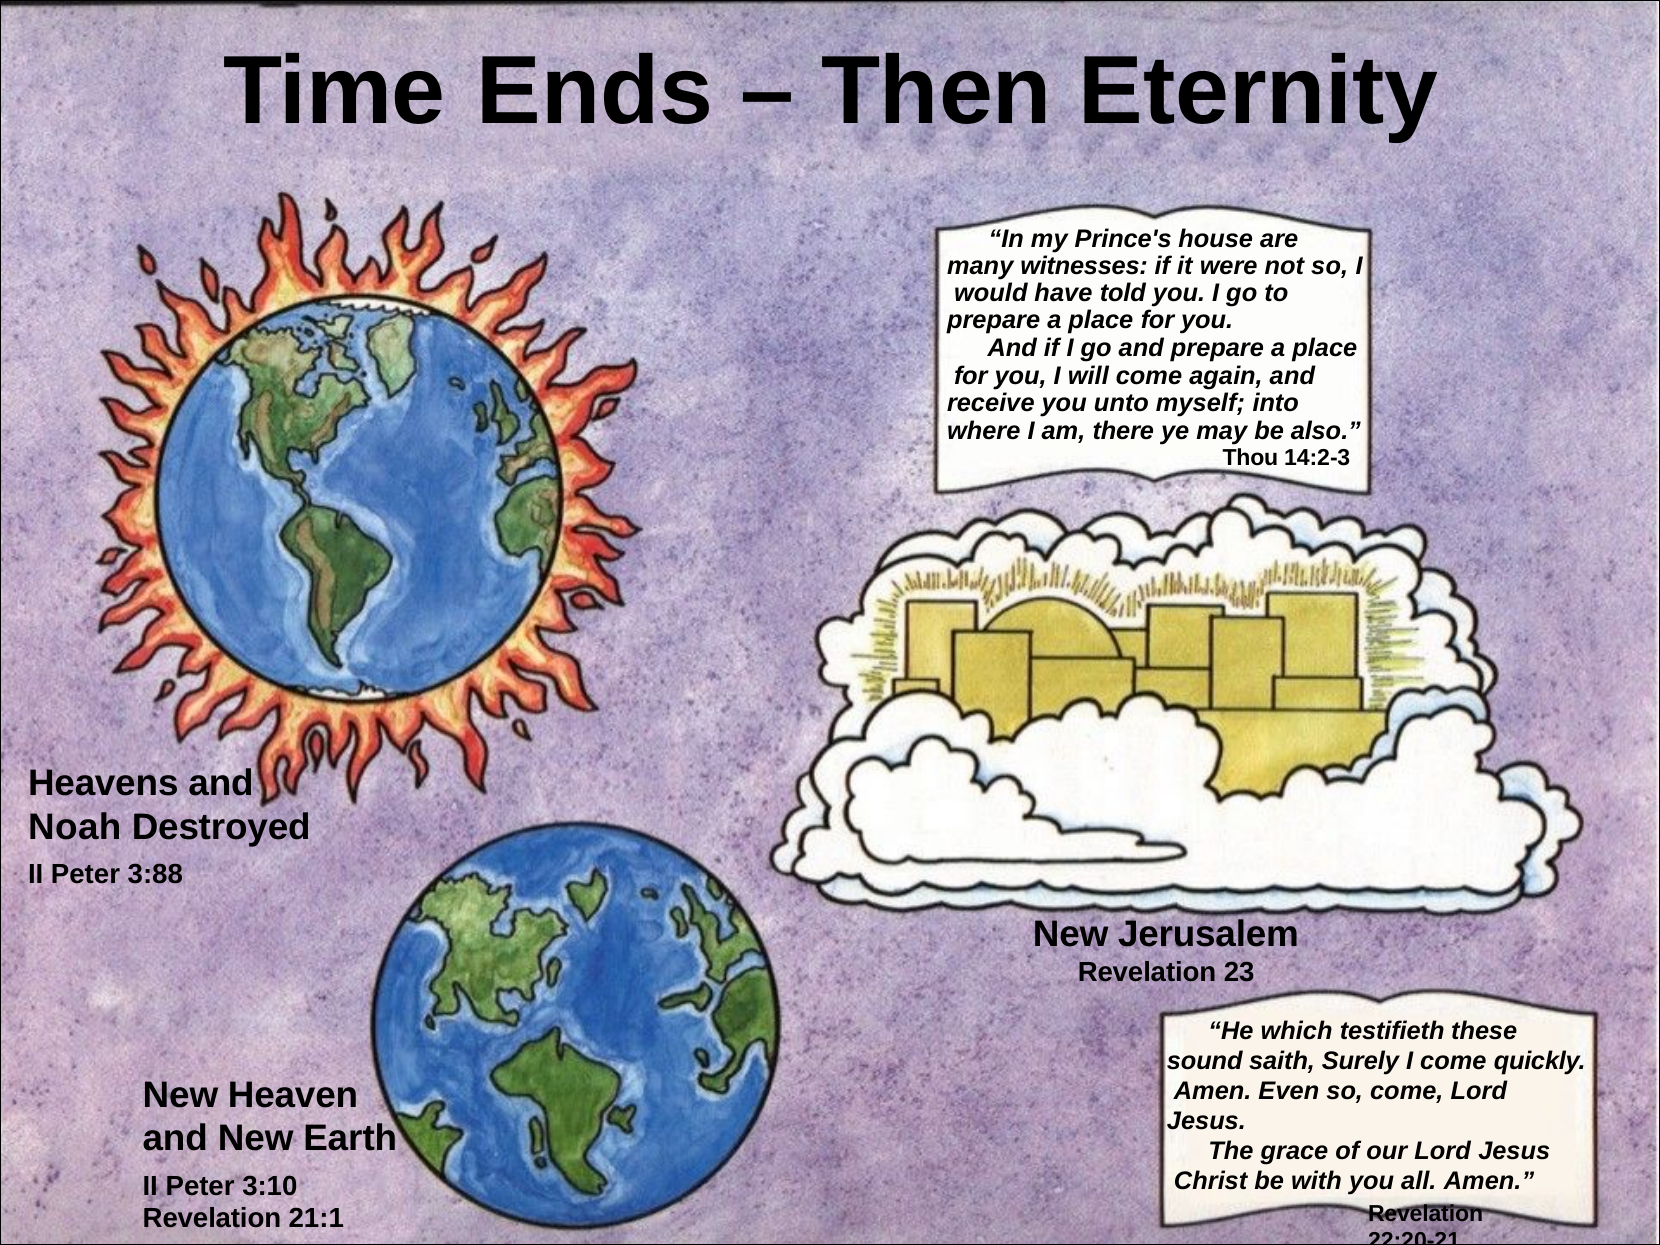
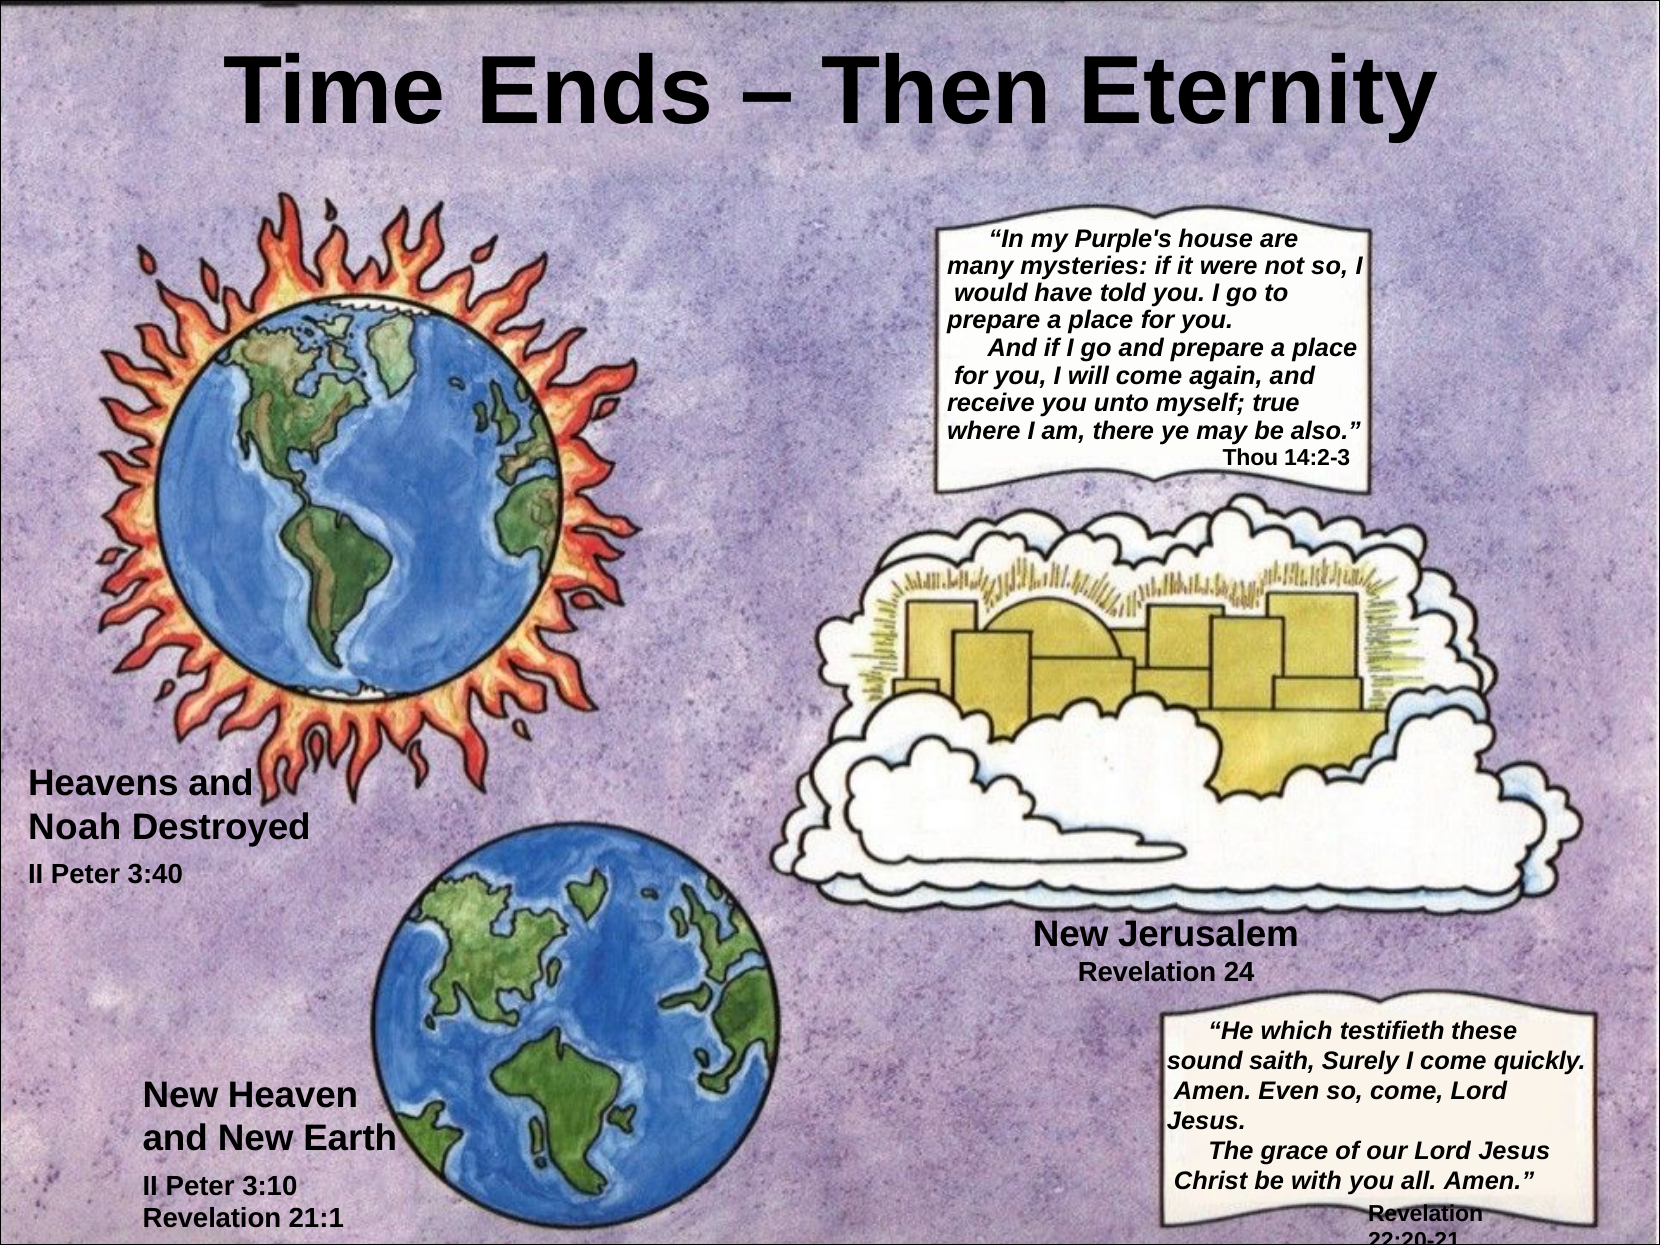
Prince's: Prince's -> Purple's (1123, 239)
witnesses: witnesses -> mysteries (1084, 266)
into: into -> true (1276, 403)
3:88: 3:88 -> 3:40 (155, 875)
23: 23 -> 24 (1239, 973)
